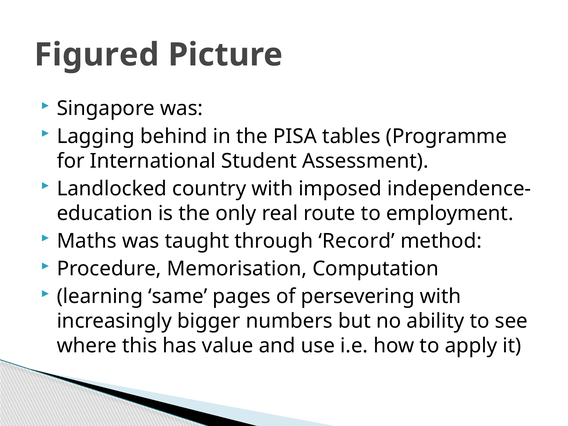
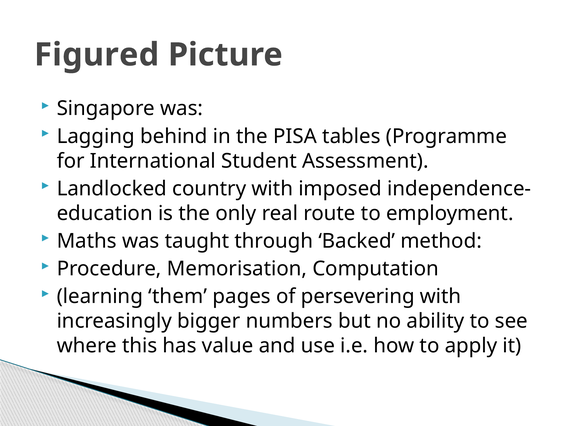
Record: Record -> Backed (357, 241)
same: same -> them (178, 297)
